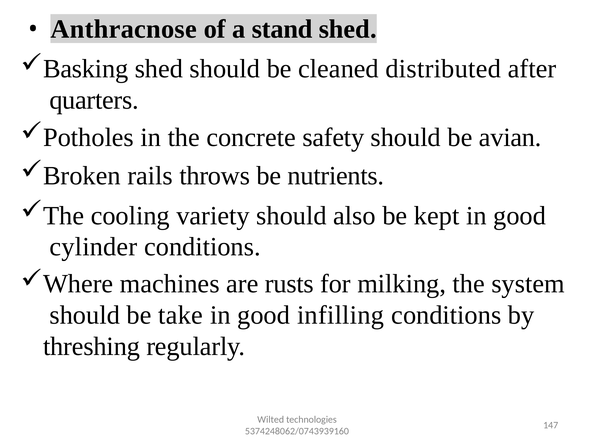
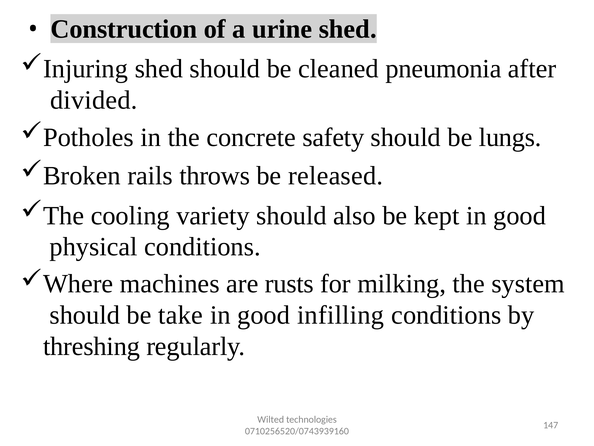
Anthracnose: Anthracnose -> Construction (124, 29)
stand: stand -> urine (282, 29)
Basking: Basking -> Injuring (86, 69)
distributed: distributed -> pneumonia (443, 69)
quarters: quarters -> divided (94, 100)
avian: avian -> lungs (510, 137)
nutrients: nutrients -> released (336, 176)
cylinder: cylinder -> physical (94, 247)
5374248062/0743939160: 5374248062/0743939160 -> 0710256520/0743939160 (297, 431)
